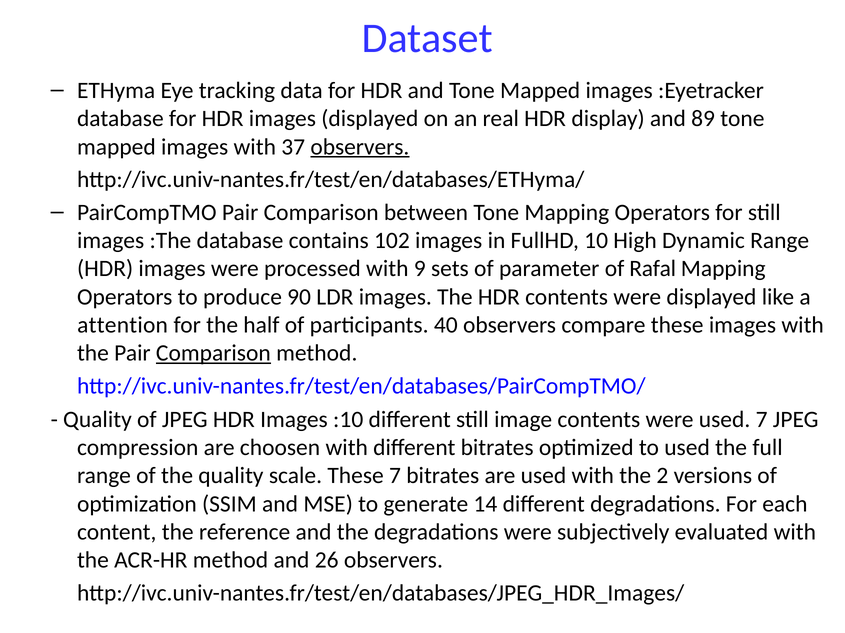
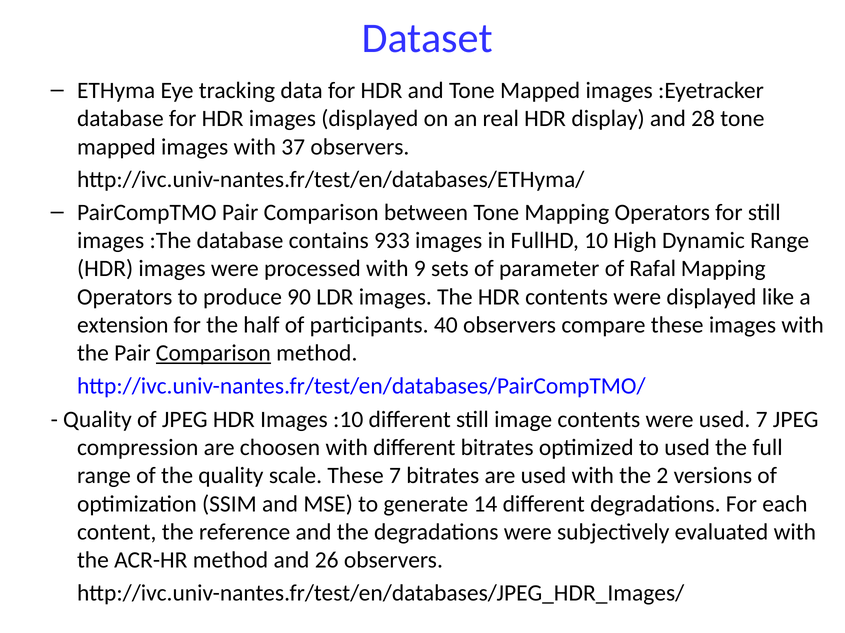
89: 89 -> 28 (703, 119)
observers underline: present -> none (360, 147)
102: 102 -> 933 (392, 241)
attention: attention -> extension (123, 325)
